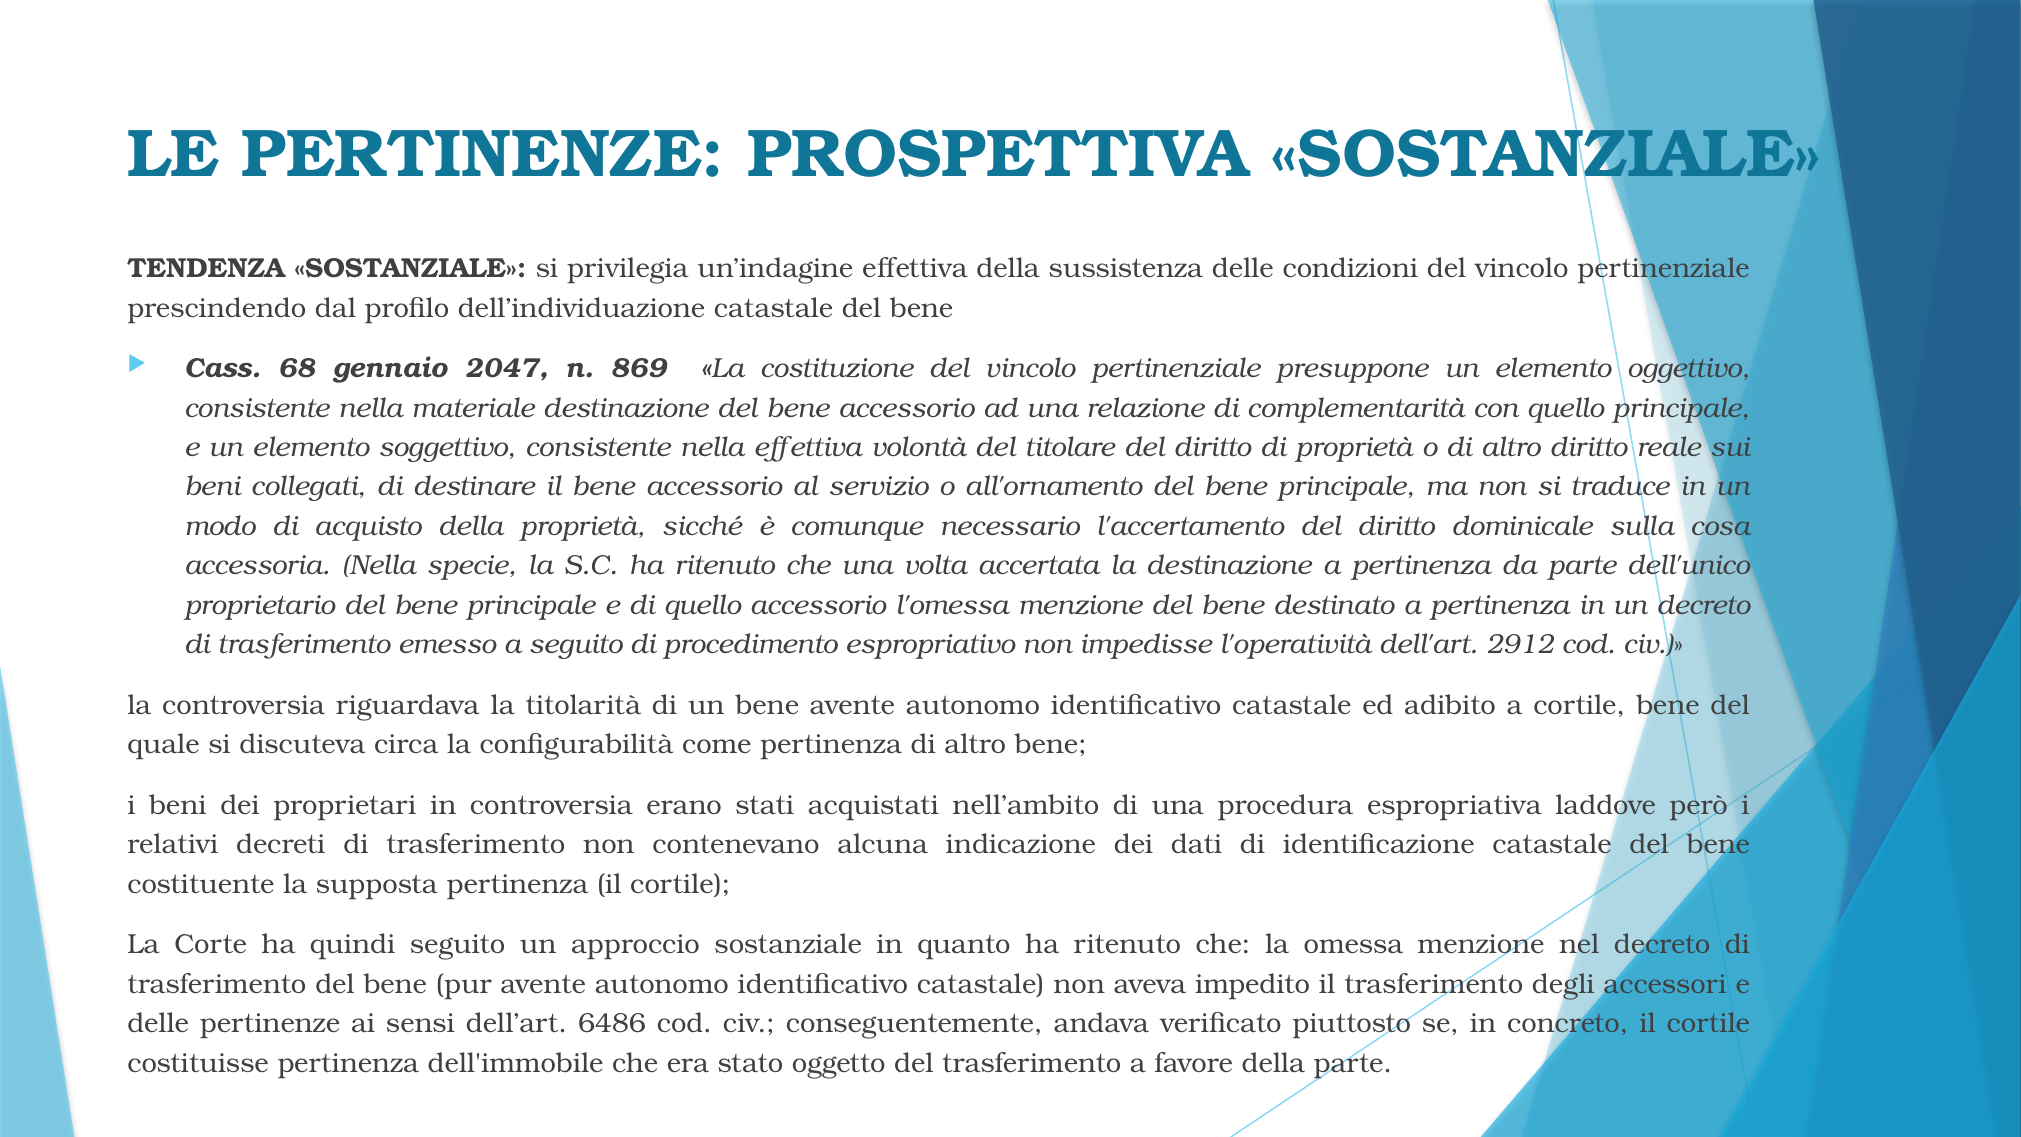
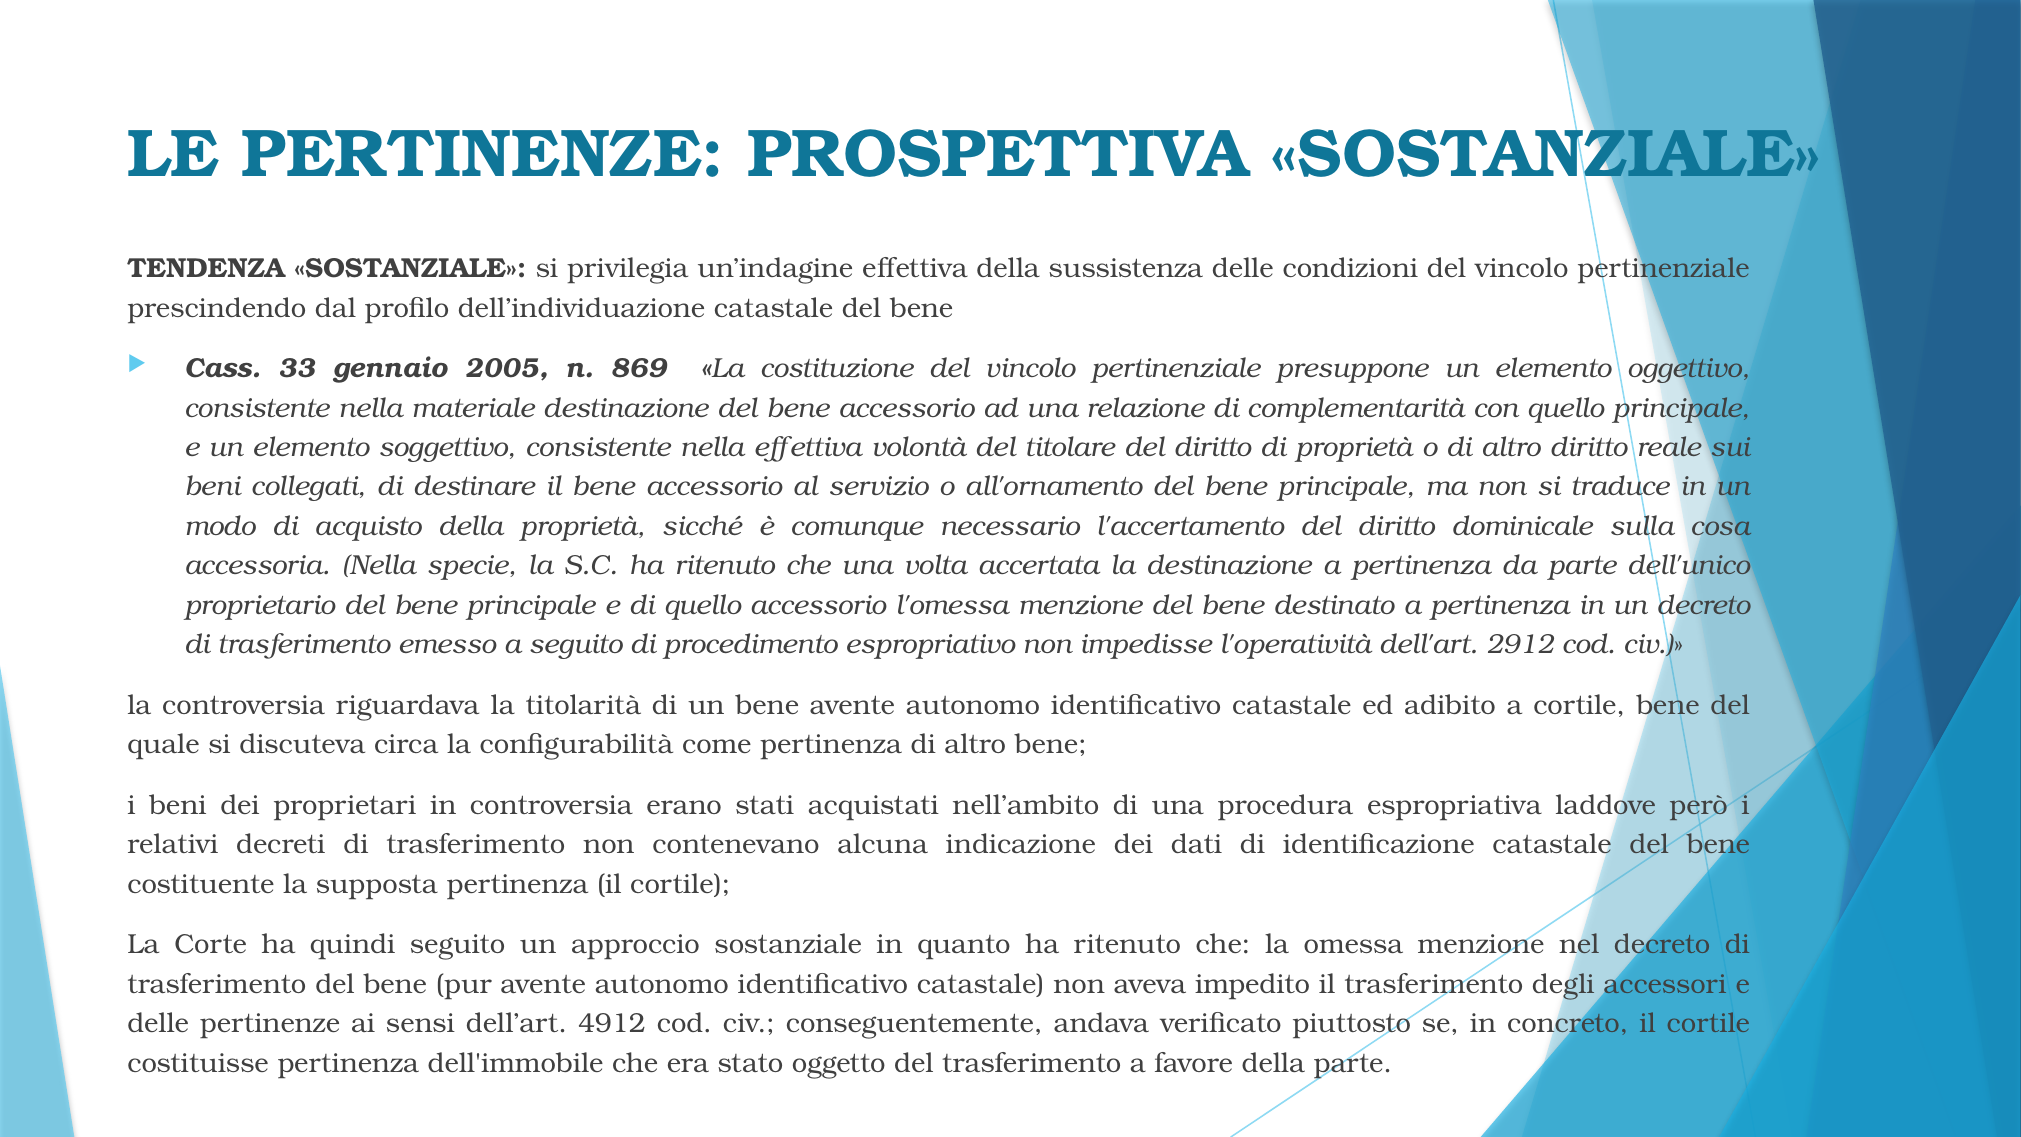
68: 68 -> 33 (297, 368)
2047: 2047 -> 2005 (506, 368)
6486: 6486 -> 4912 (612, 1023)
